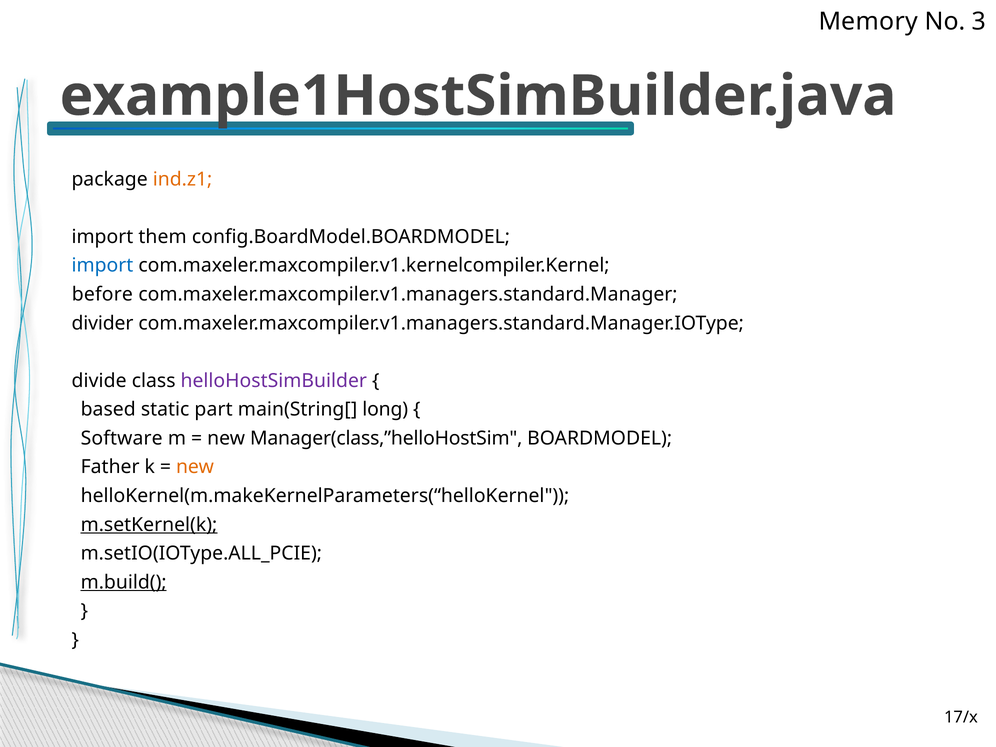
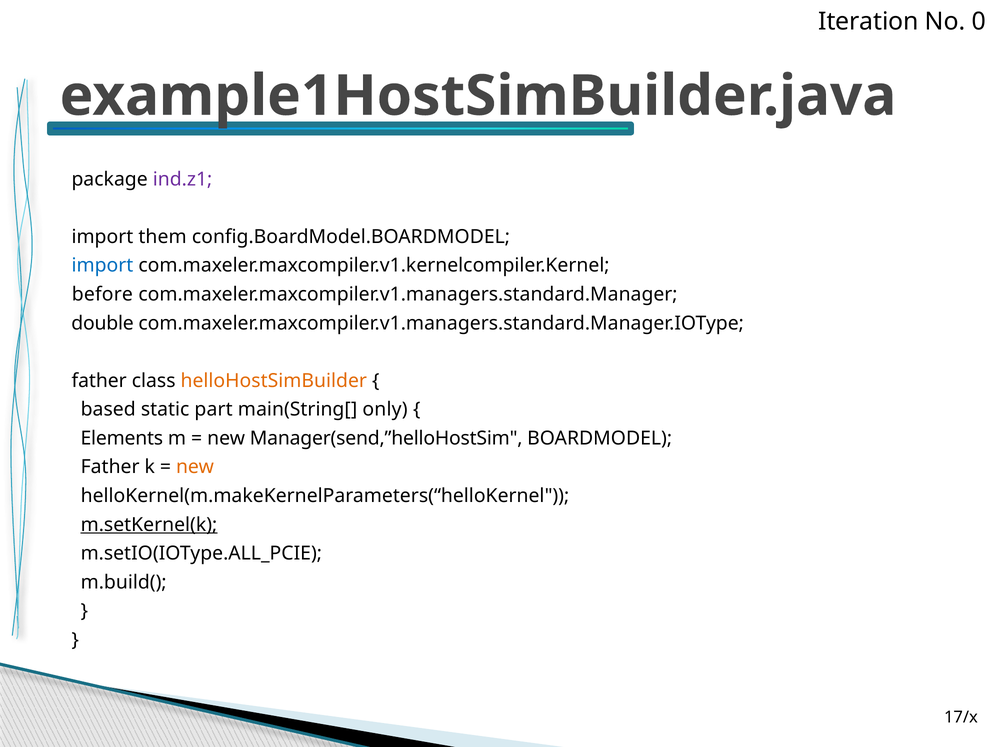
Memory: Memory -> Iteration (868, 22)
3: 3 -> 0 (979, 22)
ind.z1 colour: orange -> purple (183, 179)
divider: divider -> double (103, 323)
divide: divide -> father (99, 381)
helloHostSimBuilder colour: purple -> orange (274, 381)
long: long -> only (385, 409)
Software: Software -> Elements (122, 438)
Manager(class,”helloHostSim: Manager(class,”helloHostSim -> Manager(send,”helloHostSim (386, 438)
m.build( underline: present -> none (124, 582)
